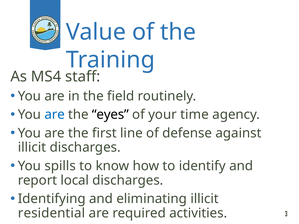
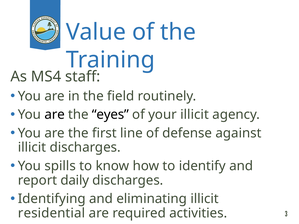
are colour: blue -> black (55, 115)
your time: time -> illicit (195, 115)
local: local -> daily (75, 180)
